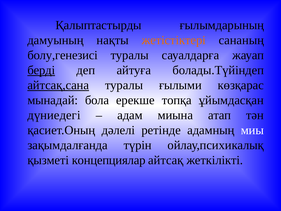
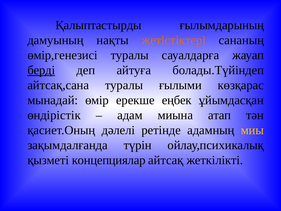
болу,генезисі: болу,генезисі -> өмір,генезисі (63, 55)
айтсақ,сана underline: present -> none (58, 85)
бола: бола -> өмір (97, 100)
топқа: топқа -> еңбек (177, 100)
дүниедегі: дүниедегі -> өндірістік (54, 115)
миы colour: white -> yellow (252, 130)
